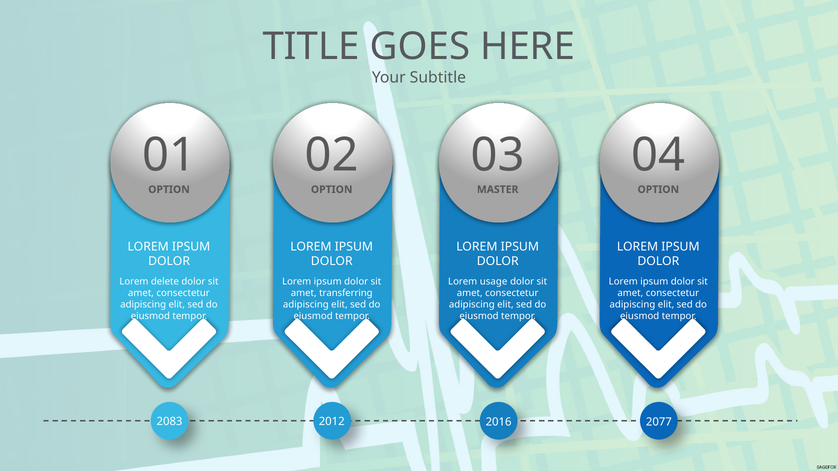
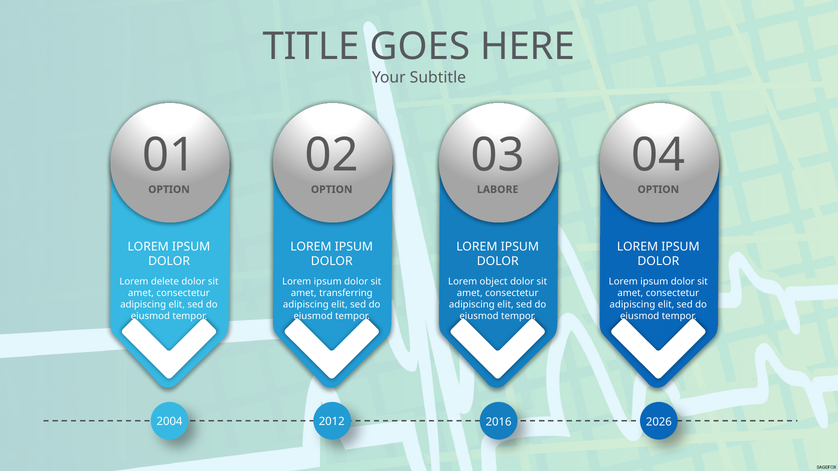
MASTER: MASTER -> LABORE (498, 190)
usage: usage -> object (494, 282)
2083: 2083 -> 2004 (170, 422)
2077: 2077 -> 2026 (659, 423)
